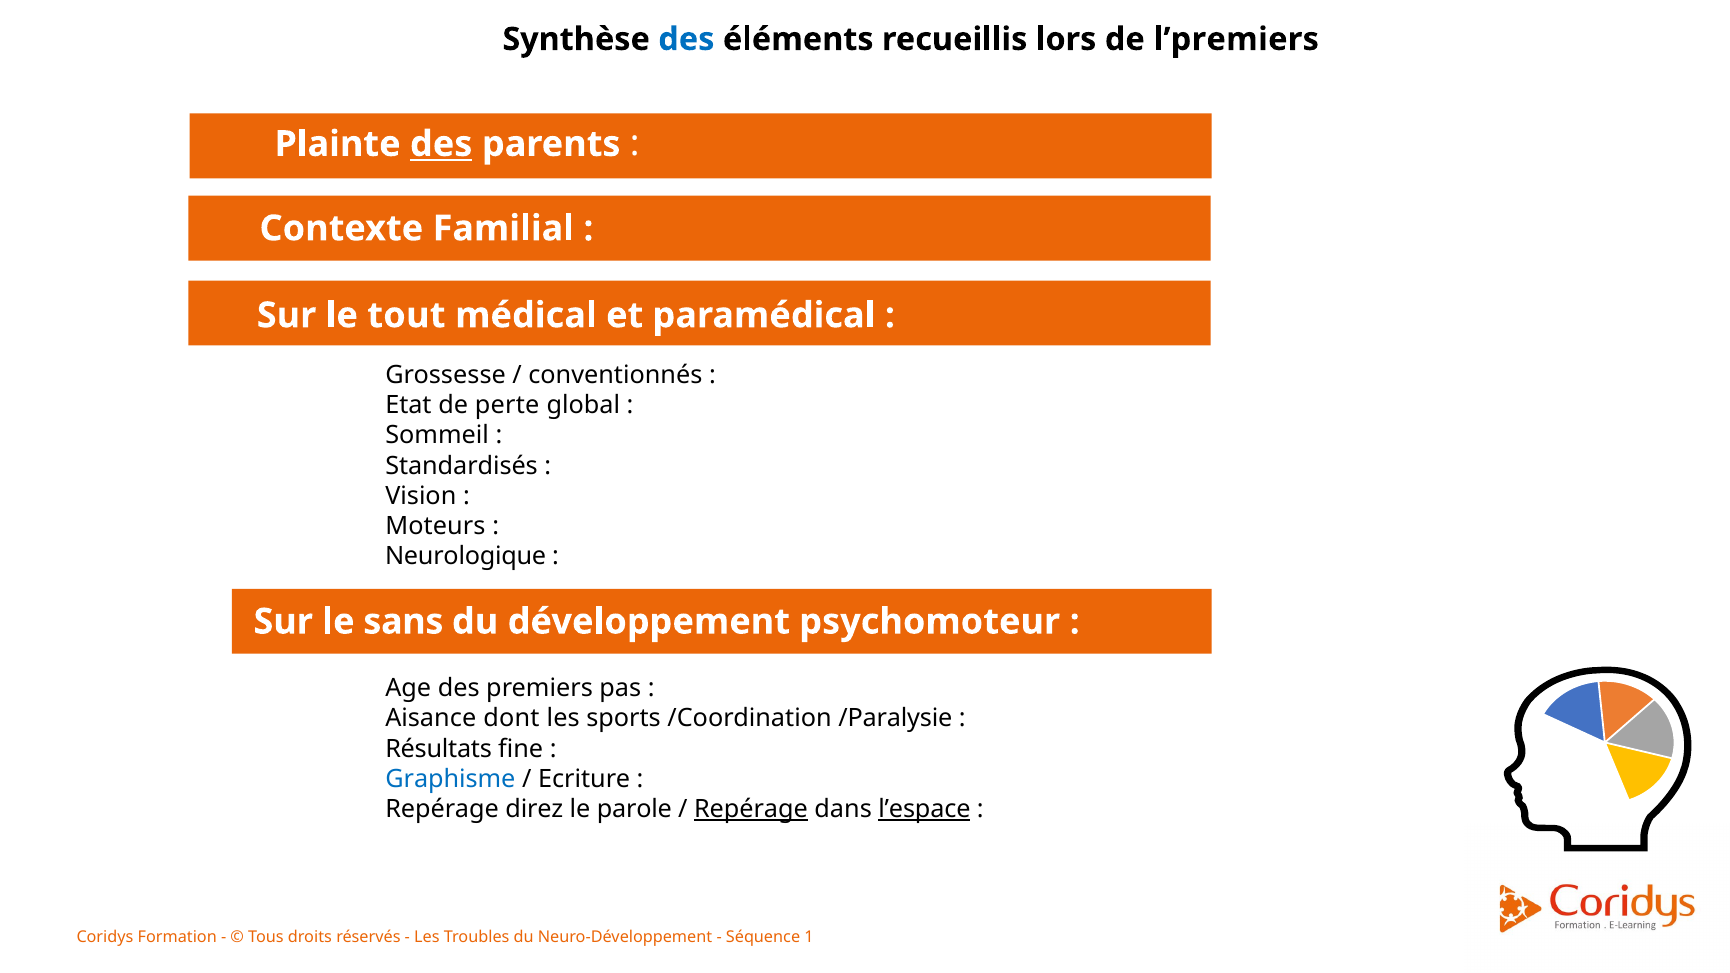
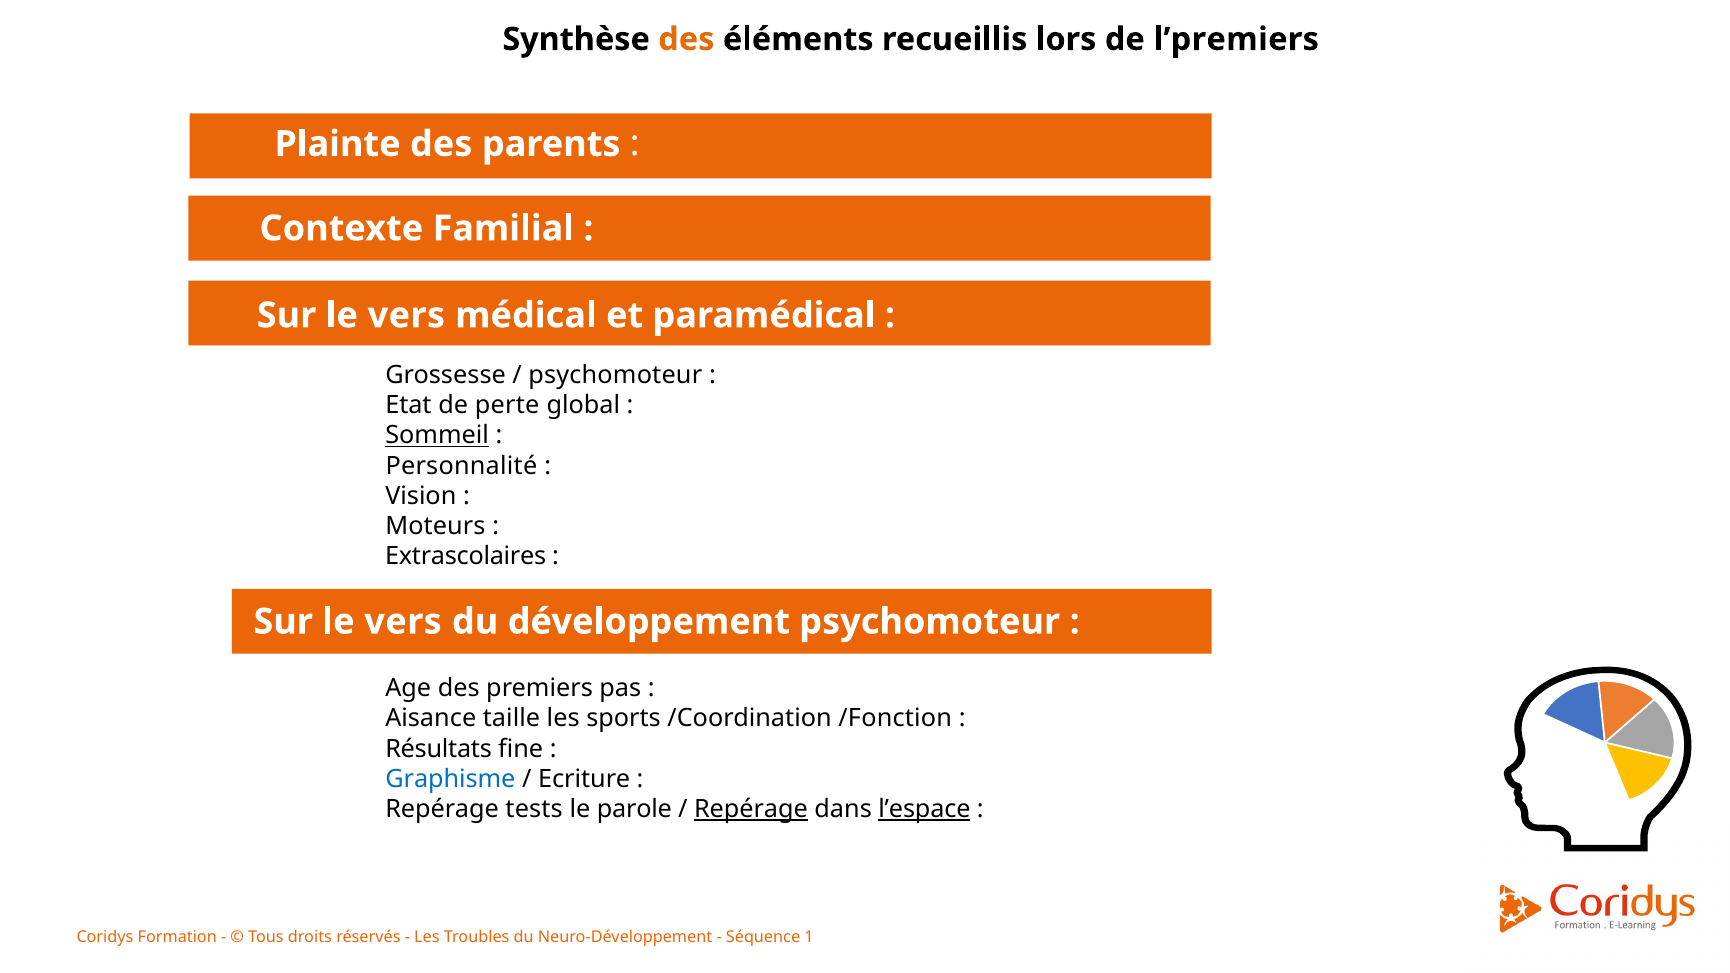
des colour: blue -> orange (686, 39)
des underline: present -> none (441, 144)
tout: tout -> vers (406, 315)
conventionnés: conventionnés -> psychomoteur (615, 375)
Sommeil underline: none -> present (437, 435)
Standardisés: Standardisés -> Personnalité (461, 466)
Neurologique: Neurologique -> Extrascolaires (466, 557)
sans: sans -> vers (403, 622)
dont: dont -> taille (511, 719)
/Paralysie: /Paralysie -> /Fonction (895, 719)
direz: direz -> tests (534, 809)
